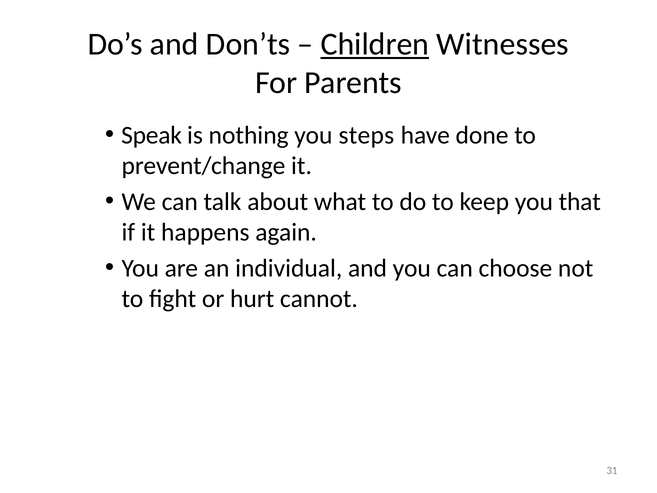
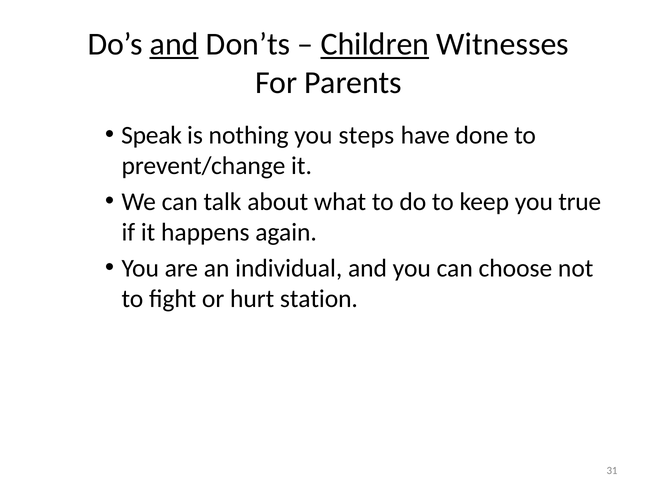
and underline: none -> present (174, 44)
that: that -> true (580, 202)
cannot: cannot -> station (319, 299)
